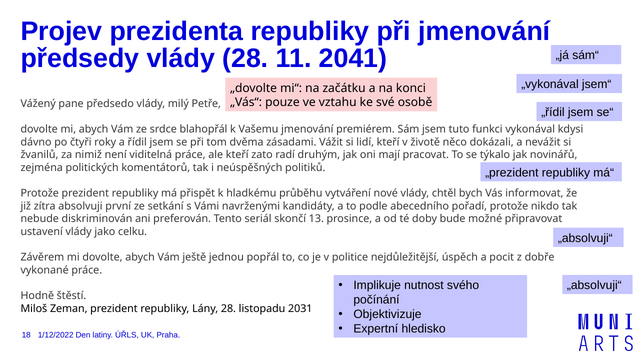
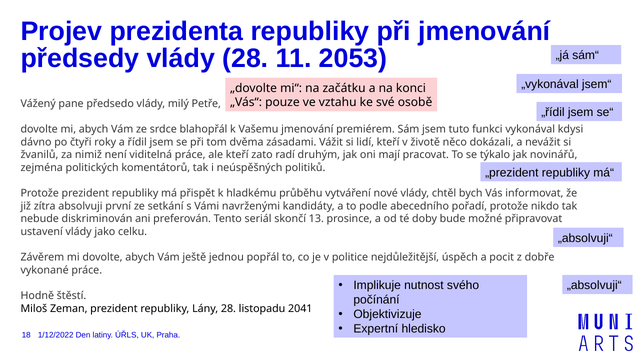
2041: 2041 -> 2053 (353, 58)
2031: 2031 -> 2041 (300, 309)
